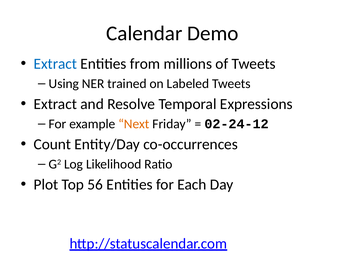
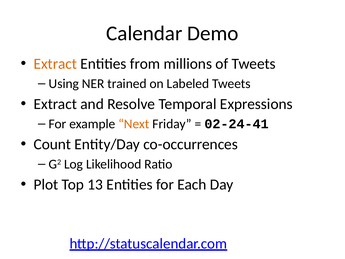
Extract colour: blue -> orange (55, 64)
02-24-12: 02-24-12 -> 02-24-41 (237, 124)
56: 56 -> 13 (95, 184)
